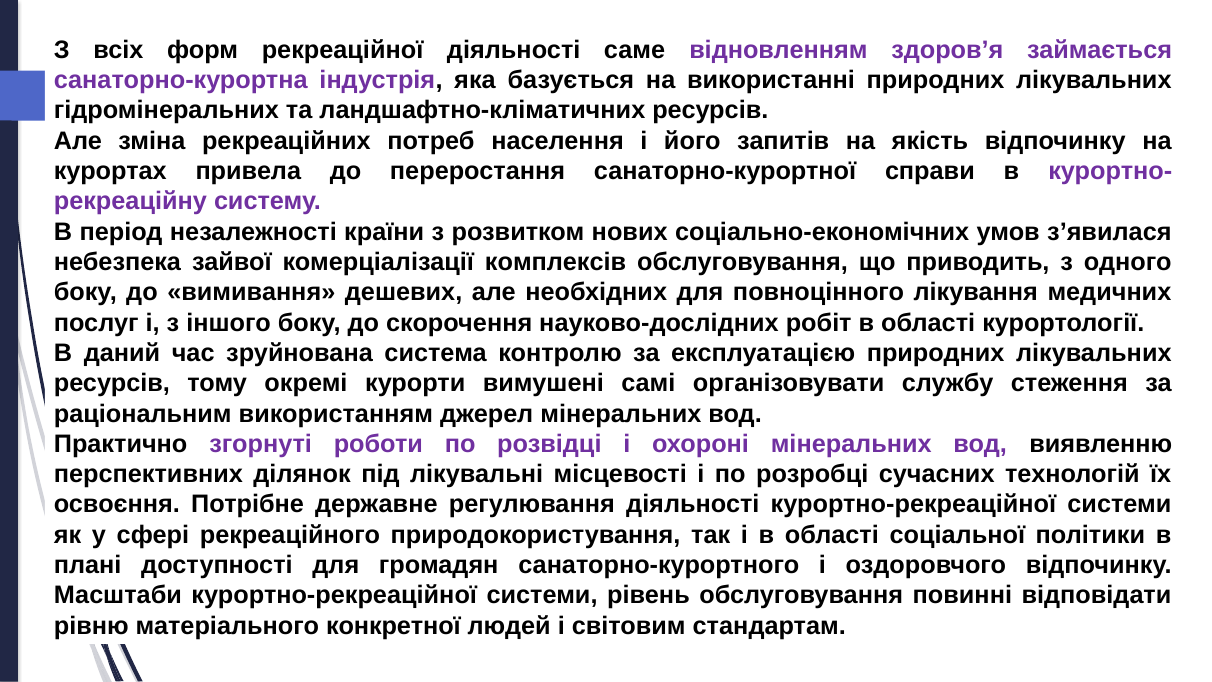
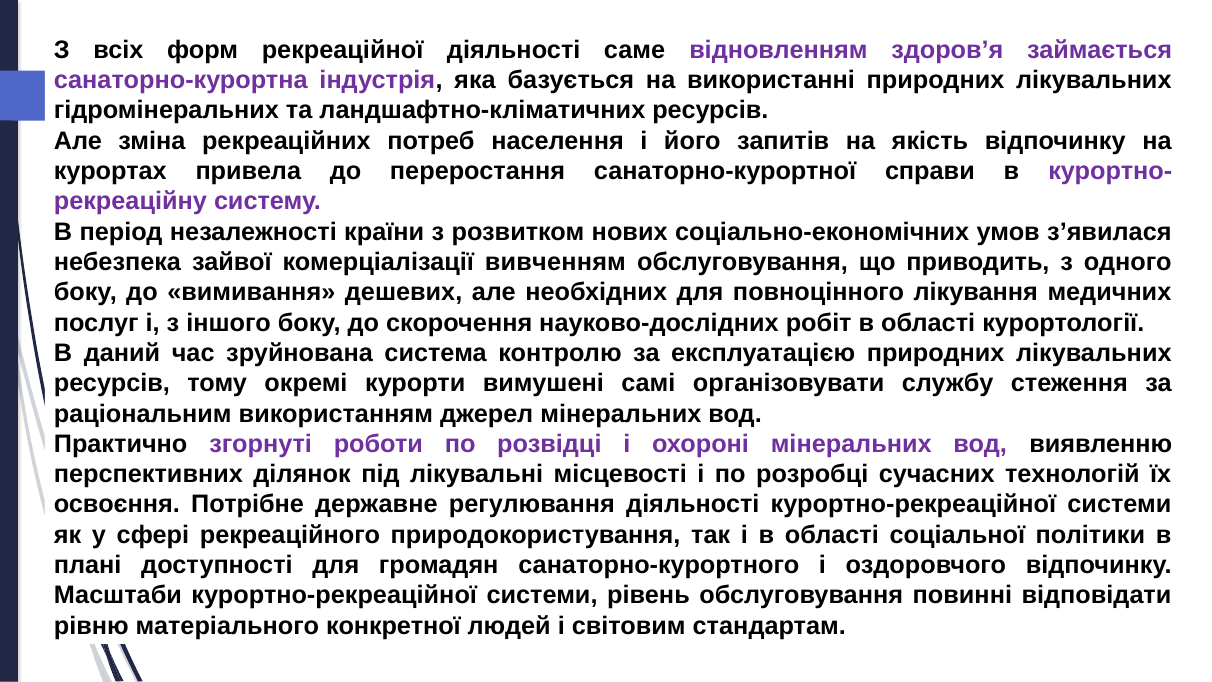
комплексів: комплексів -> вивченням (555, 262)
